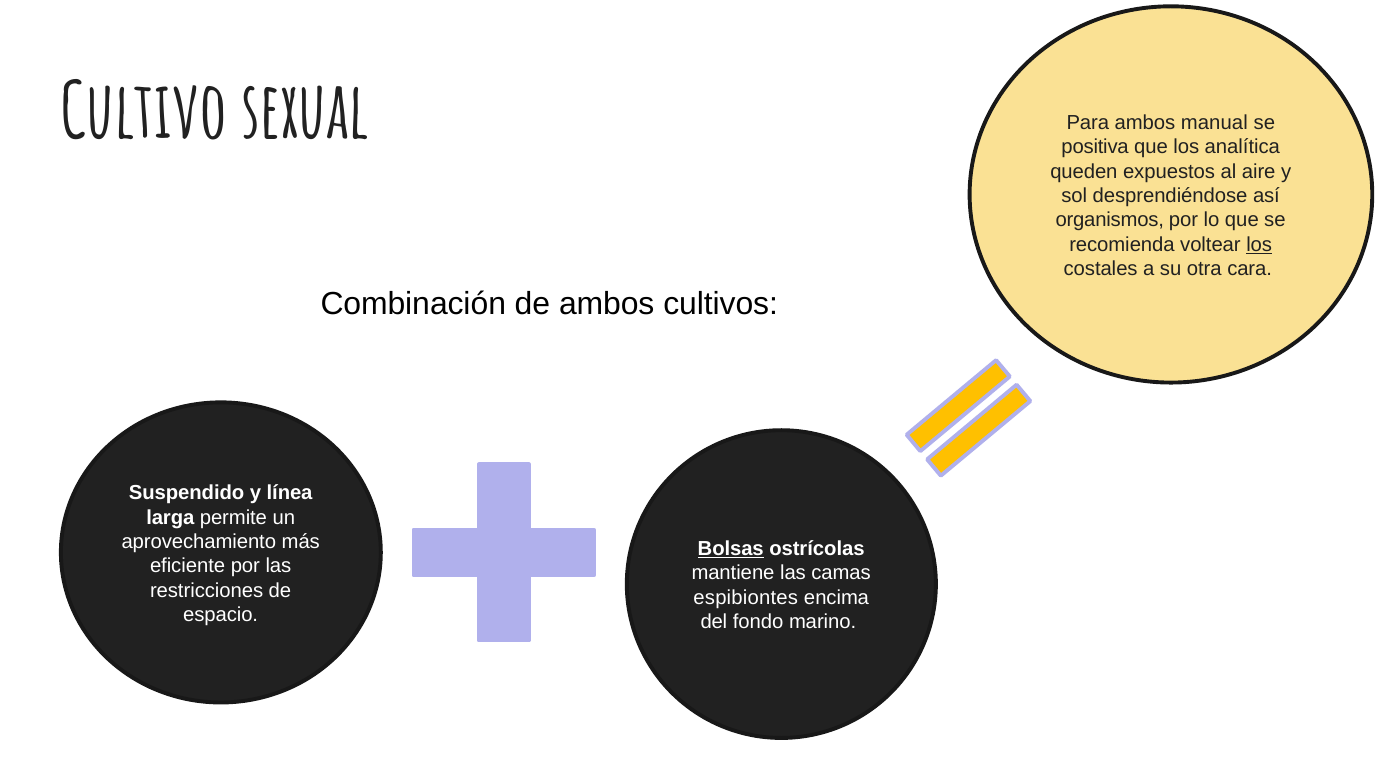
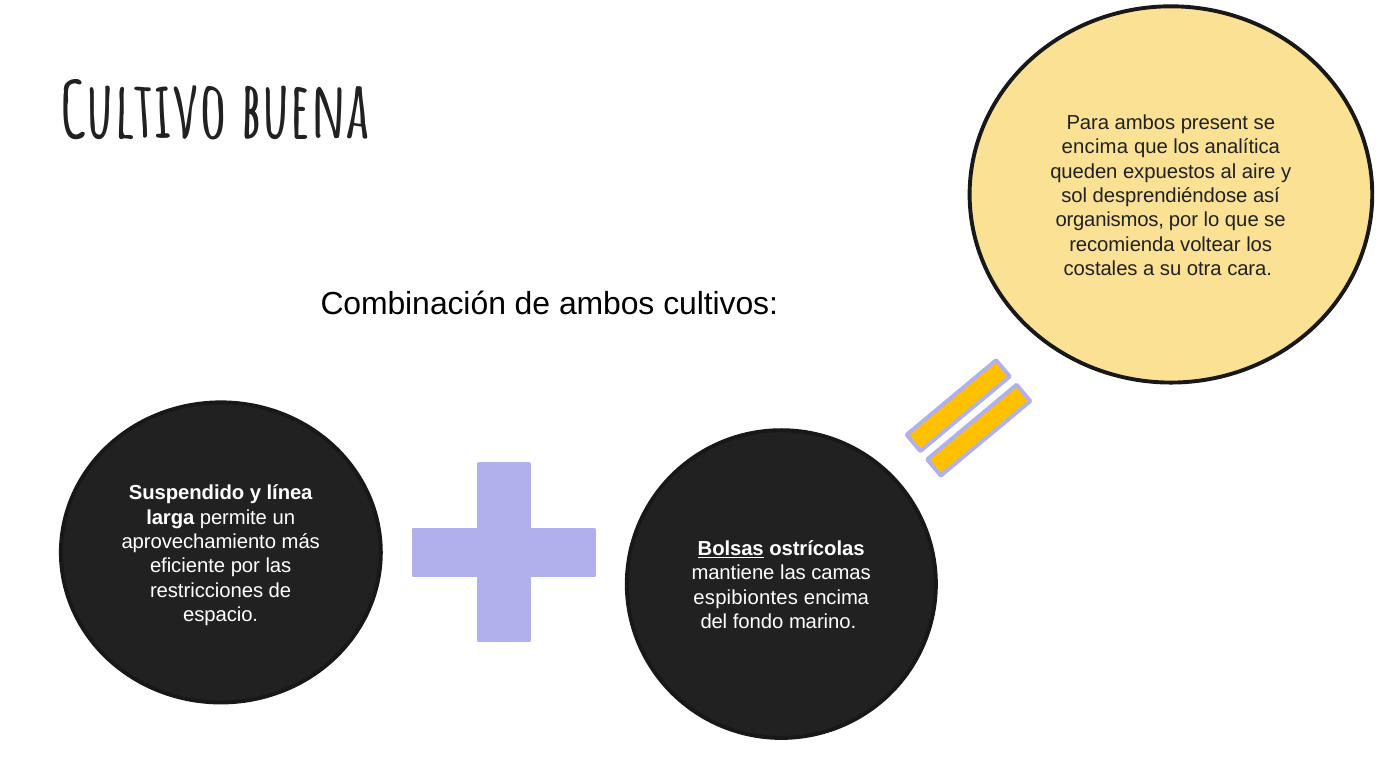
sexual: sexual -> buena (305, 113)
manual: manual -> present (1214, 123)
positiva: positiva -> encima (1095, 147)
los underline: present -> none (1259, 245)
